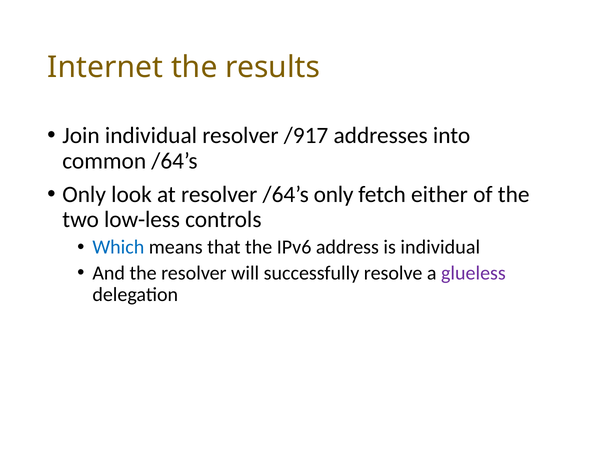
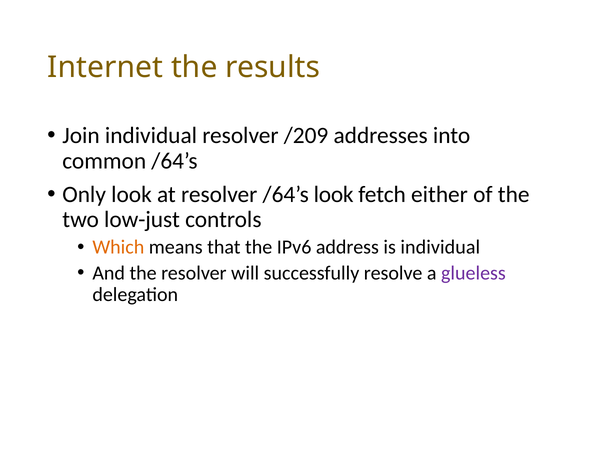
/917: /917 -> /209 (306, 135)
/64’s only: only -> look (334, 194)
low-less: low-less -> low-just (142, 220)
Which colour: blue -> orange (118, 247)
